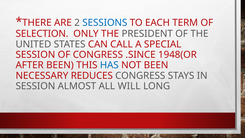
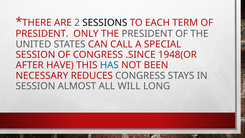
SESSIONS colour: blue -> black (105, 23)
SELECTION: SELECTION -> PRESIDENT (42, 34)
AFTER BEEN: BEEN -> HAVE (60, 65)
